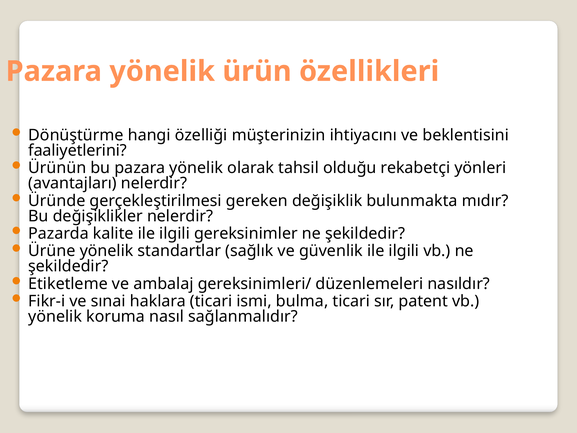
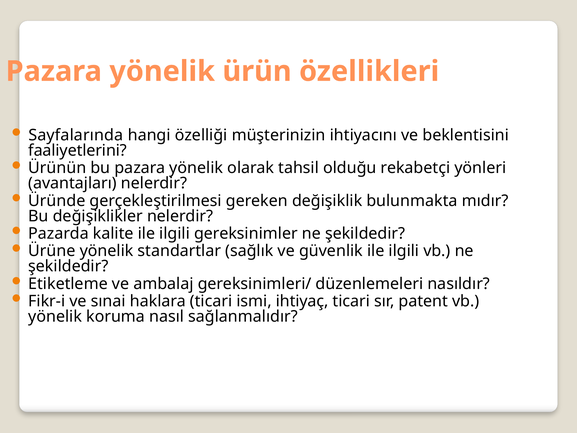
Dönüştürme: Dönüştürme -> Sayfalarında (76, 135)
bulma: bulma -> ihtiyaç (302, 301)
